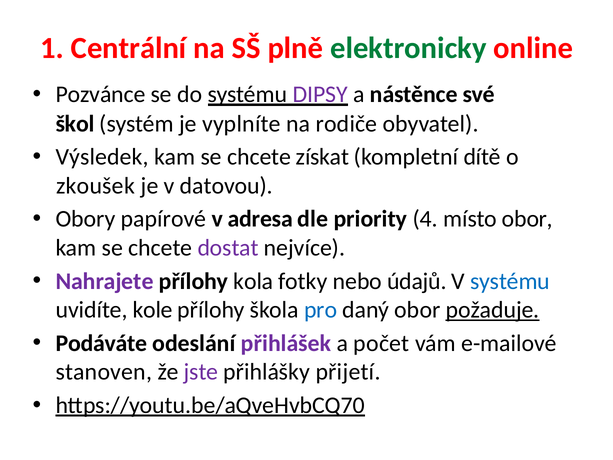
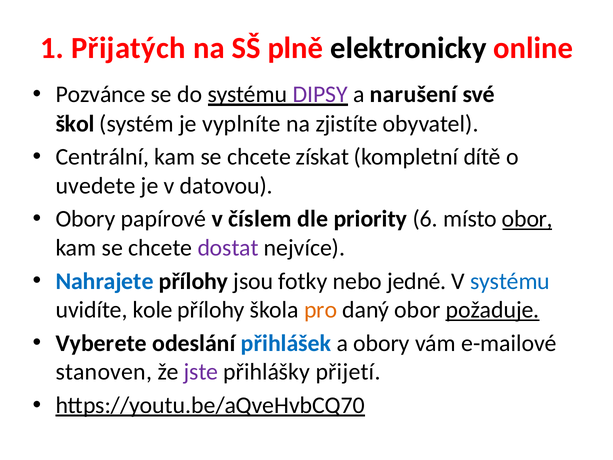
Centrální: Centrální -> Přijatých (128, 48)
elektronicky colour: green -> black (408, 48)
nástěnce: nástěnce -> narušení (414, 94)
rodiče: rodiče -> zjistíte (347, 124)
Výsledek: Výsledek -> Centrální (102, 157)
zkoušek: zkoušek -> uvedete (96, 186)
adresa: adresa -> číslem (260, 219)
4: 4 -> 6 (425, 219)
obor underline: none -> present (527, 219)
Nahrajete colour: purple -> blue (105, 281)
kola: kola -> jsou (253, 281)
údajů: údajů -> jedné (417, 281)
pro colour: blue -> orange (321, 310)
Podáváte: Podáváte -> Vyberete (101, 343)
přihlášek colour: purple -> blue (286, 343)
a počet: počet -> obory (382, 343)
